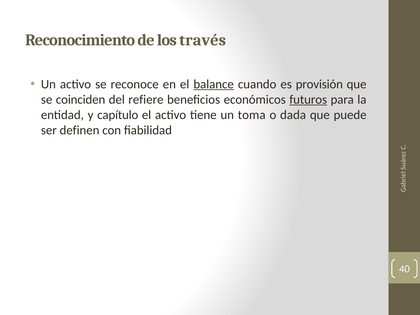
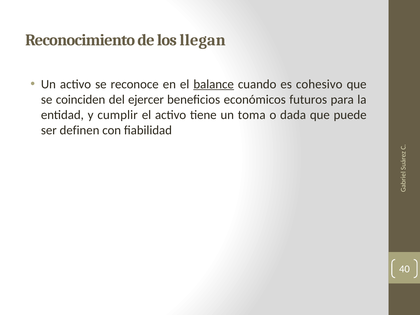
través: través -> llegan (203, 40)
provisión: provisión -> cohesivo (319, 84)
refiere: refiere -> ejercer (146, 100)
futuros underline: present -> none (308, 100)
capítulo: capítulo -> cumplir (118, 115)
